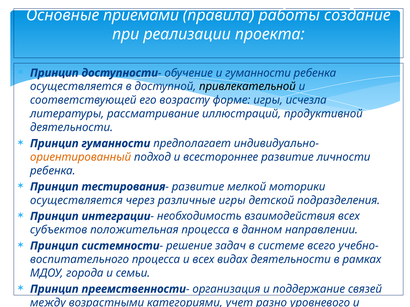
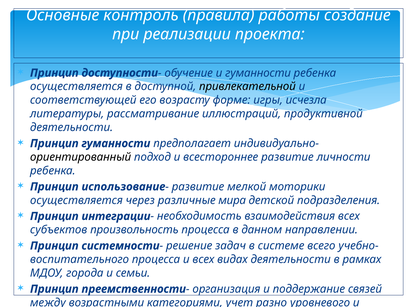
приемами: приемами -> контроль (141, 15)
ориентированный colour: orange -> black (81, 157)
тестирования: тестирования -> использование (123, 187)
различные игры: игры -> мира (232, 201)
положительная: положительная -> произвольность (134, 230)
